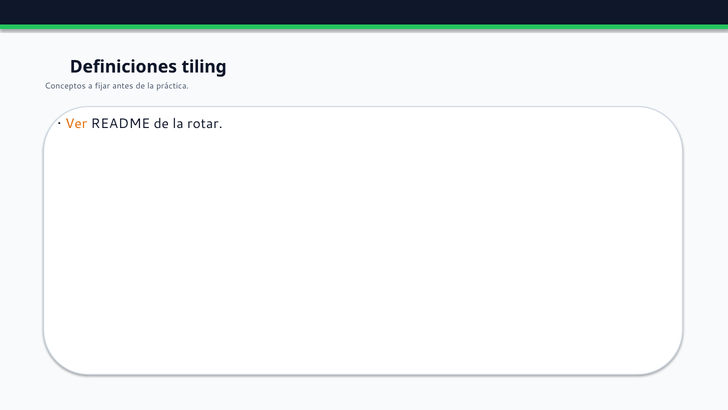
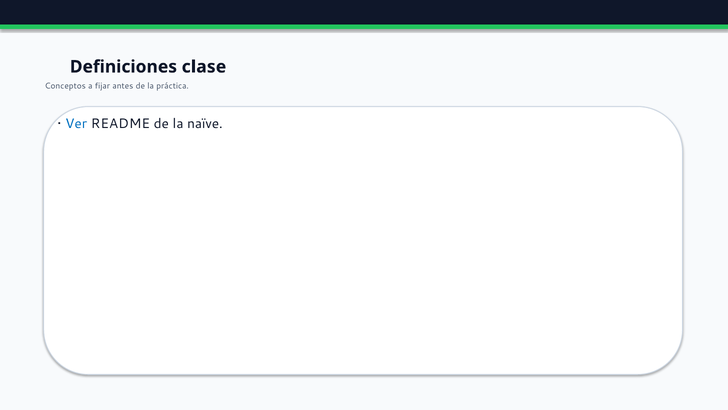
tiling: tiling -> clase (204, 67)
Ver colour: orange -> blue (76, 124)
rotar: rotar -> naïve (205, 124)
